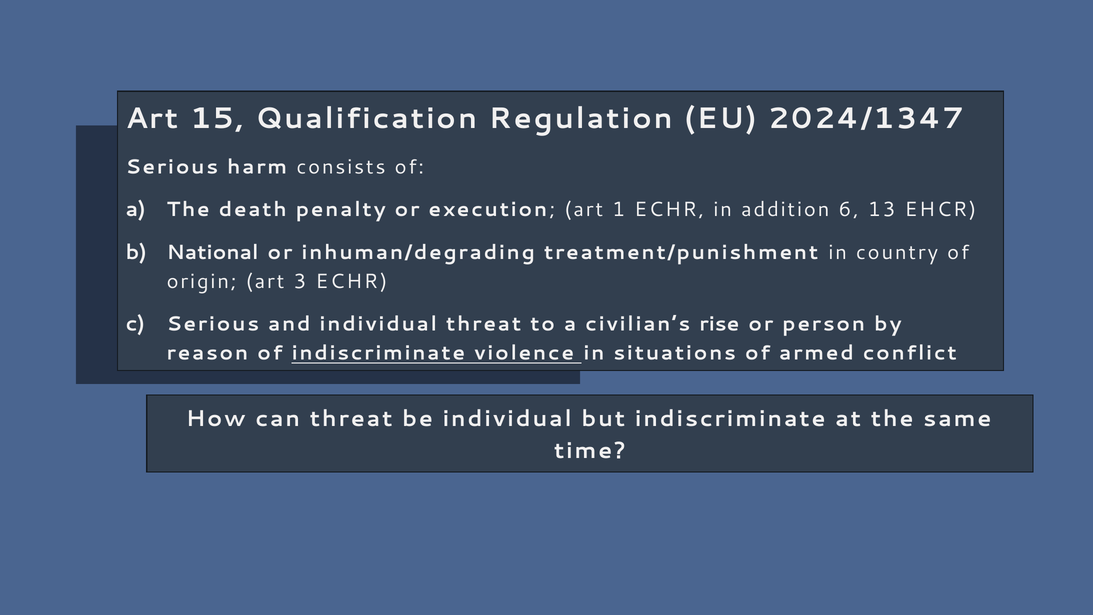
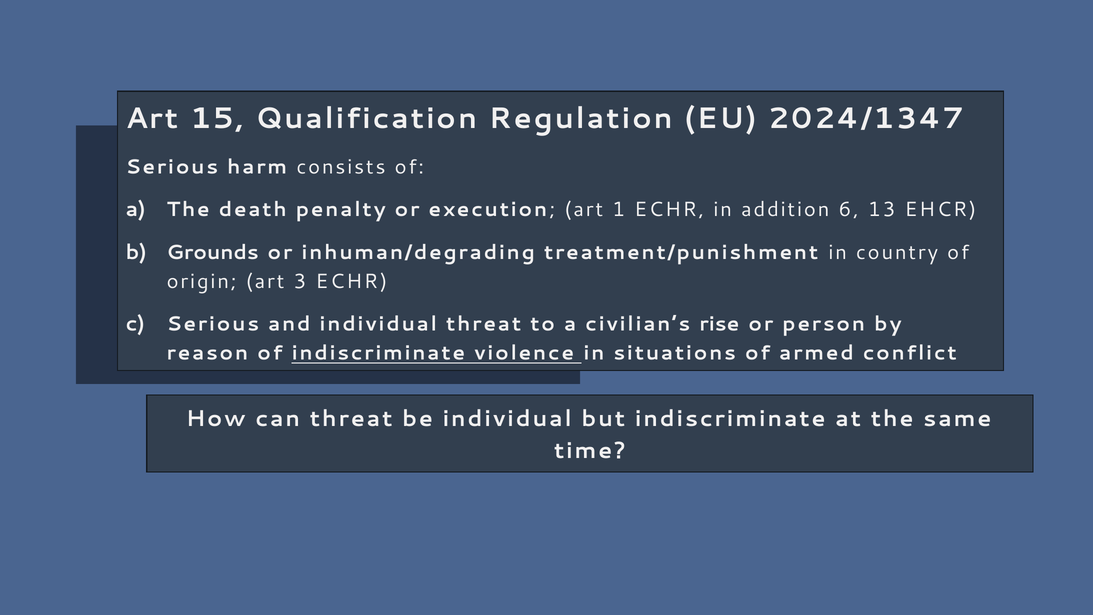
National: National -> Grounds (213, 252)
